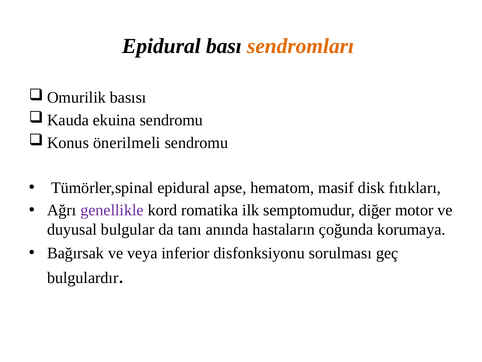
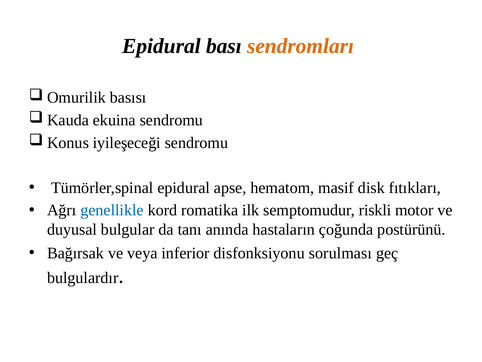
önerilmeli: önerilmeli -> iyileşeceği (127, 143)
genellikle colour: purple -> blue (112, 210)
diğer: diğer -> riskli (375, 210)
korumaya: korumaya -> postürünü (411, 229)
